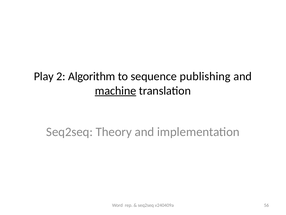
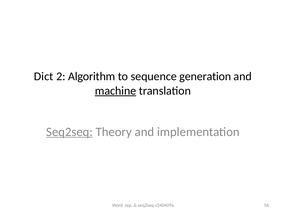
Play: Play -> Dict (44, 76)
publishing: publishing -> generation (205, 76)
Seq2seq underline: none -> present (69, 131)
